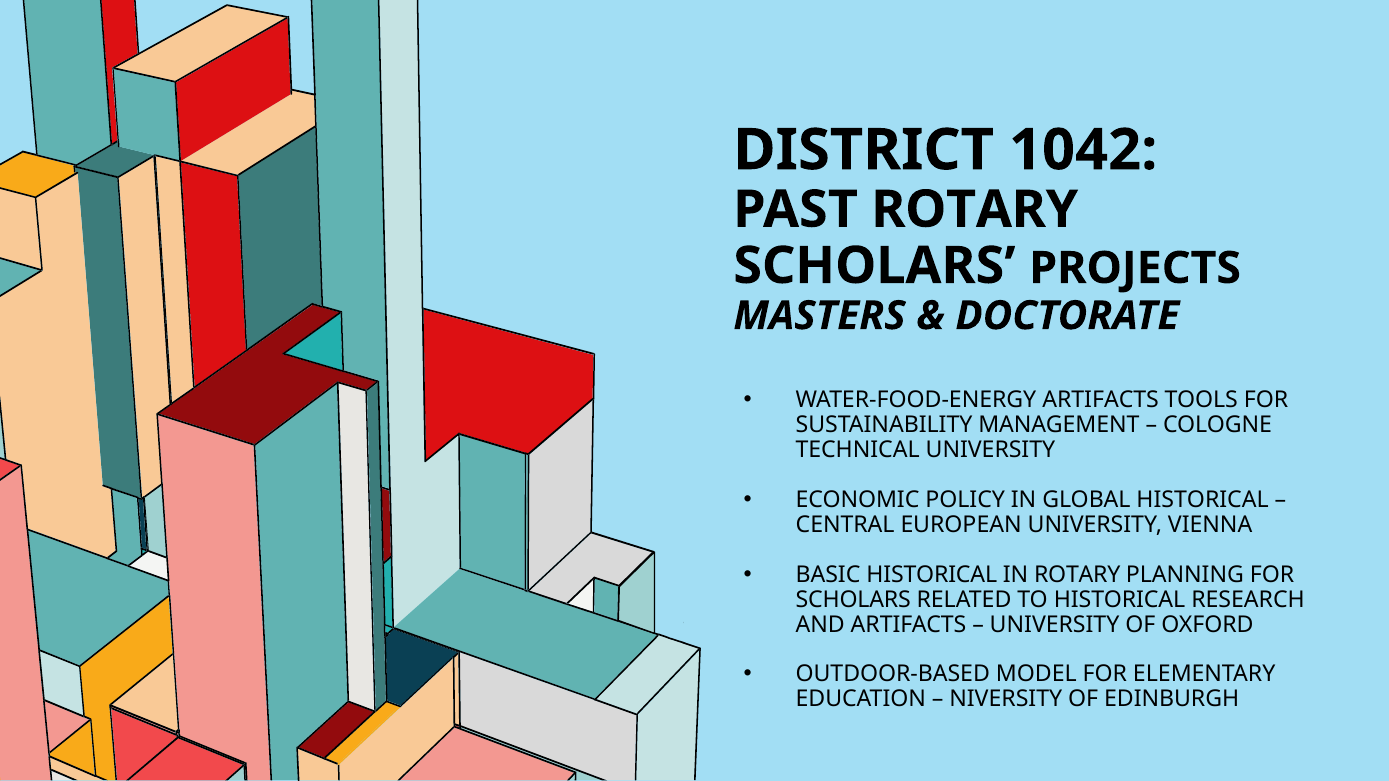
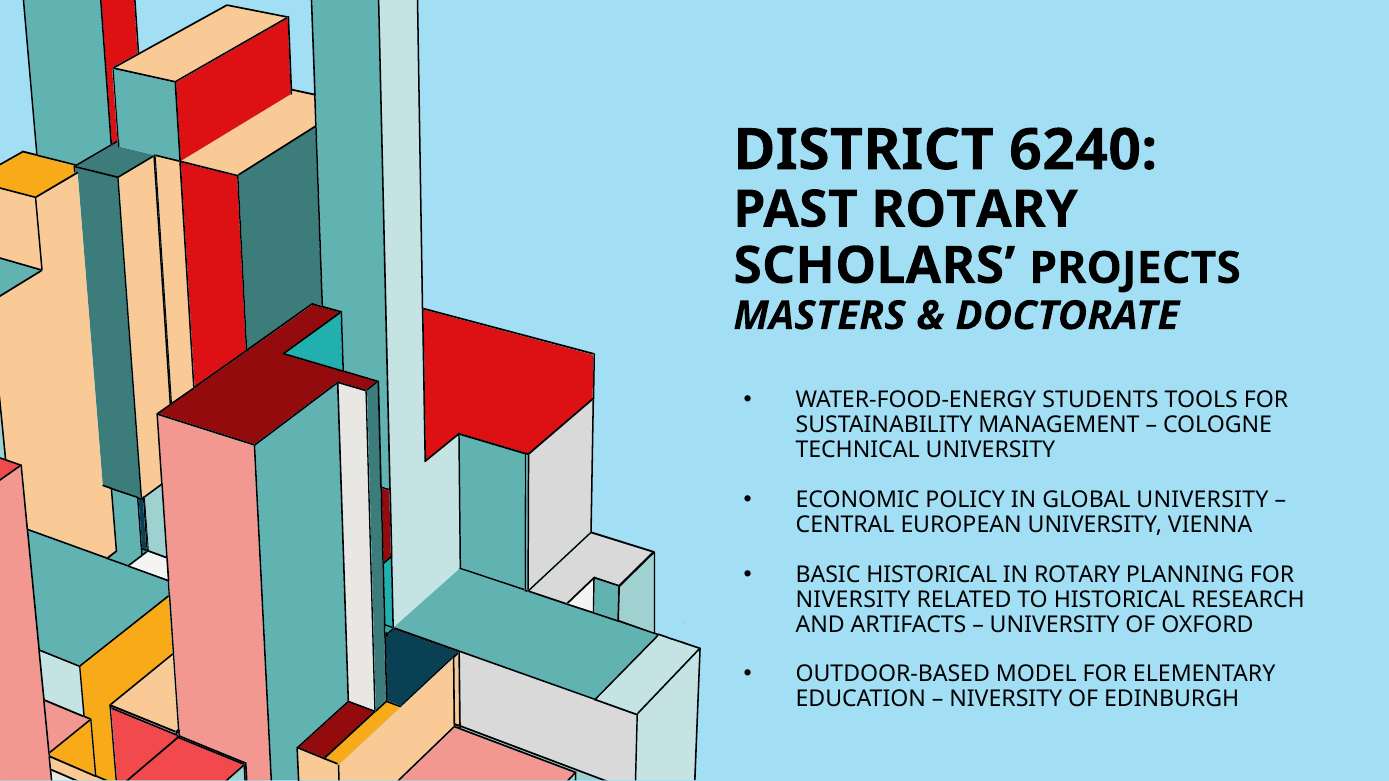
1042: 1042 -> 6240 (1083, 150)
WATER-FOOD-ENERGY ARTIFACTS: ARTIFACTS -> STUDENTS (1100, 400)
GLOBAL HISTORICAL: HISTORICAL -> UNIVERSITY (1202, 500)
SCHOLARS: SCHOLARS -> NIVERSITY (853, 600)
